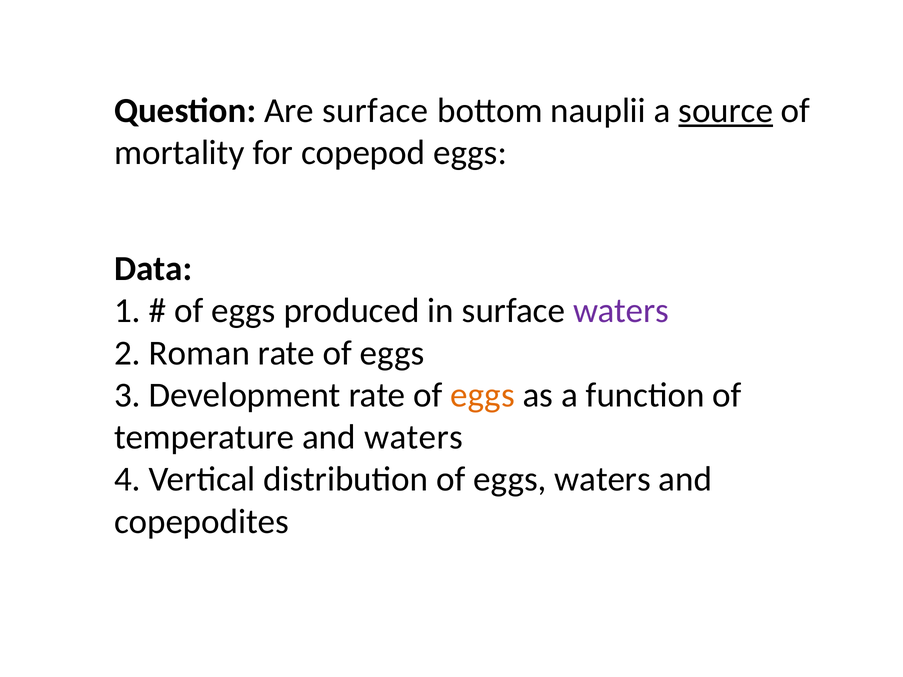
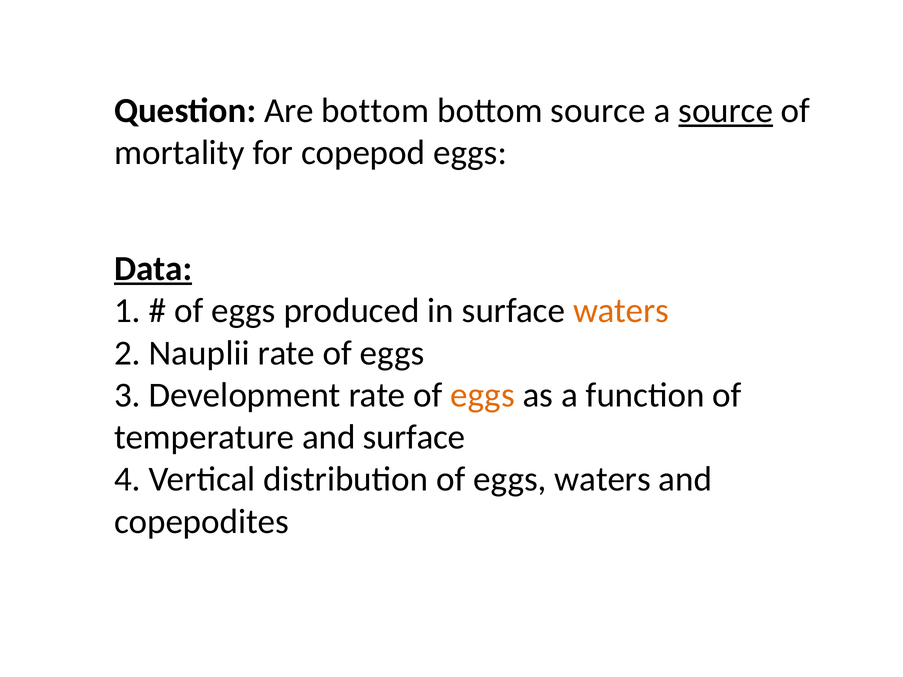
Are surface: surface -> bottom (375, 111)
bottom nauplii: nauplii -> source (598, 111)
Data underline: none -> present (153, 269)
waters colour: purple -> orange (621, 311)
Roman: Roman -> Nauplii (199, 353)
and waters: waters -> surface (414, 437)
